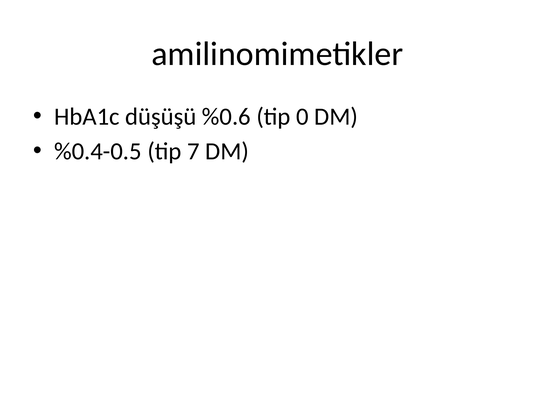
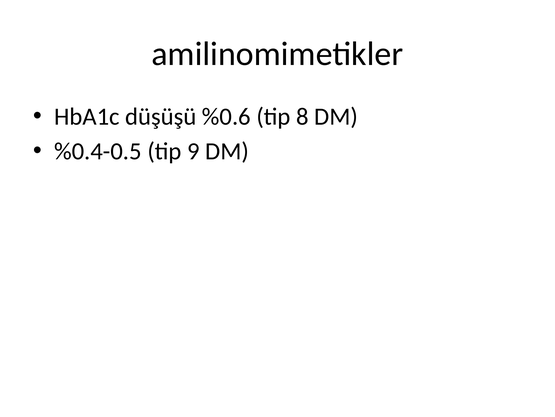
0: 0 -> 8 (302, 116)
7: 7 -> 9 (193, 151)
